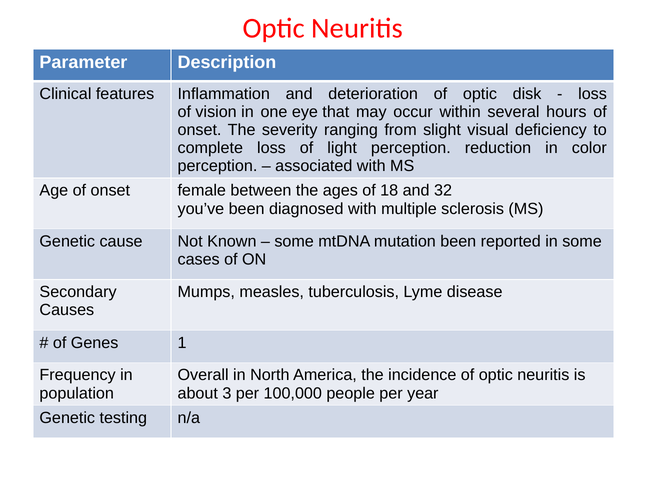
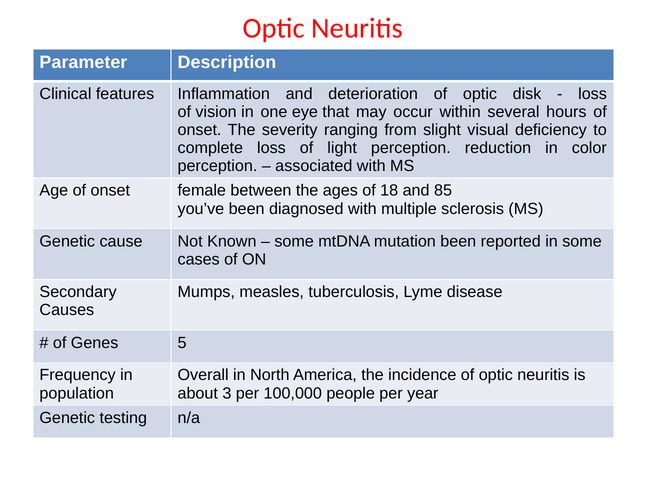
32: 32 -> 85 (443, 191)
1: 1 -> 5 (182, 343)
